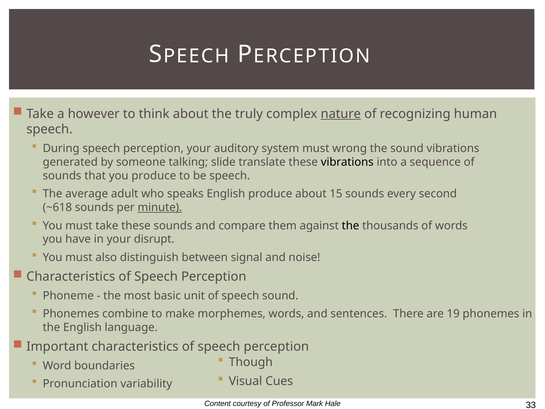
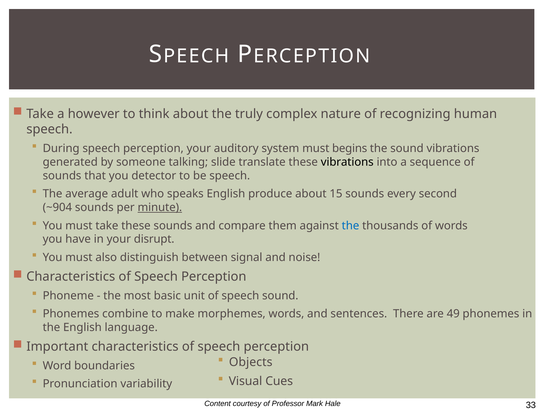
nature underline: present -> none (341, 114)
wrong: wrong -> begins (350, 148)
you produce: produce -> detector (154, 175)
~618: ~618 -> ~904 (57, 207)
the colour: black -> blue (350, 225)
19: 19 -> 49 (453, 314)
Though: Though -> Objects (251, 362)
